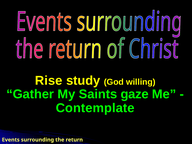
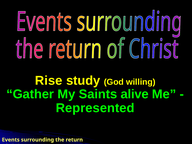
gaze: gaze -> alive (135, 94)
Contemplate: Contemplate -> Represented (95, 108)
